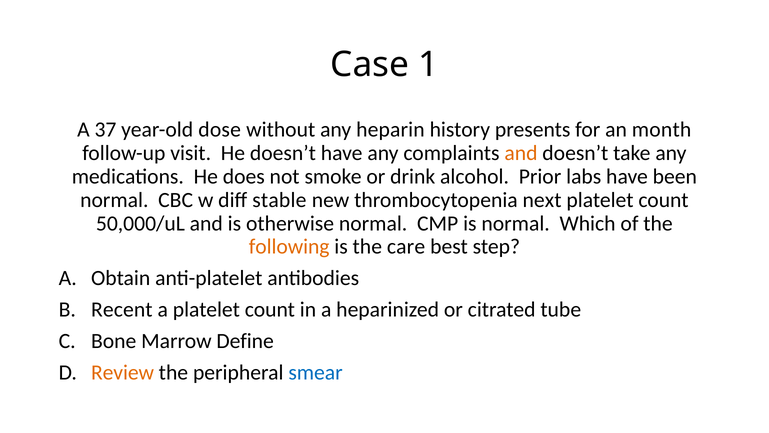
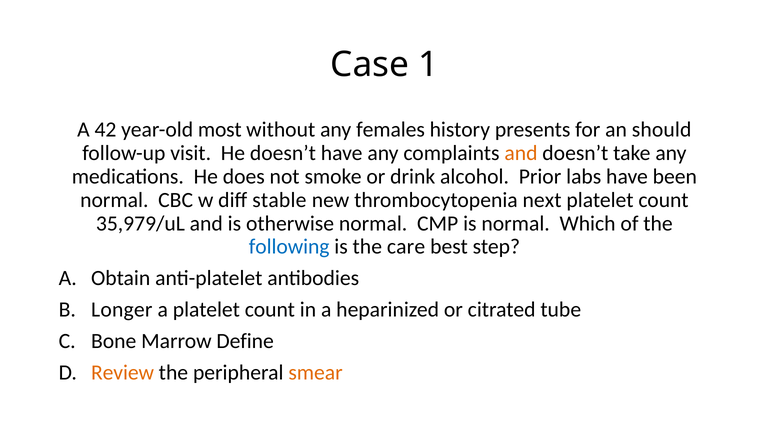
37: 37 -> 42 (105, 130)
dose: dose -> most (220, 130)
heparin: heparin -> females (391, 130)
month: month -> should (662, 130)
50,000/uL: 50,000/uL -> 35,979/uL (140, 223)
following colour: orange -> blue (289, 247)
Recent: Recent -> Longer (122, 309)
smear colour: blue -> orange (316, 372)
